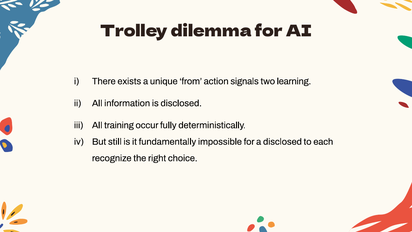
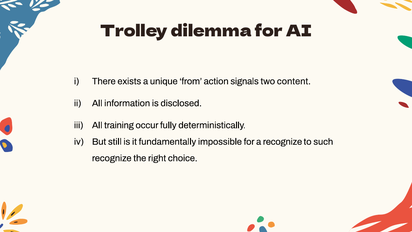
learning: learning -> content (294, 81)
a disclosed: disclosed -> recognize (283, 142)
each: each -> such (323, 142)
